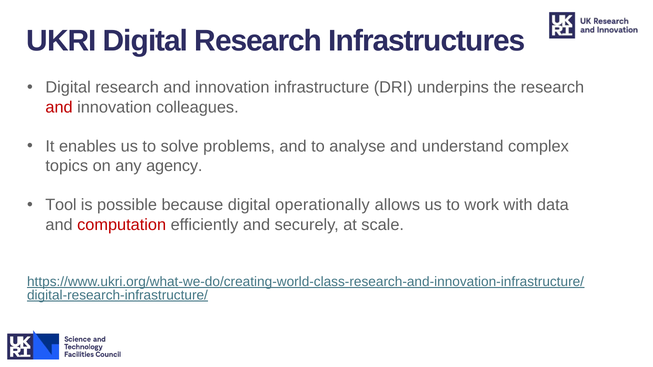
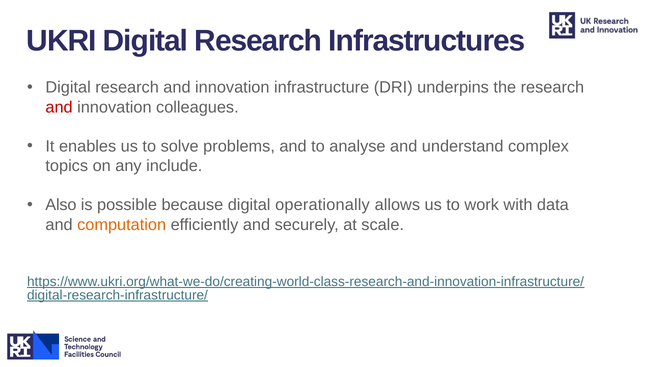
agency: agency -> include (174, 166)
Tool: Tool -> Also (61, 205)
computation colour: red -> orange (122, 225)
